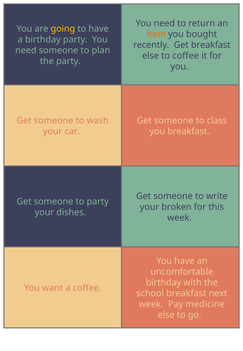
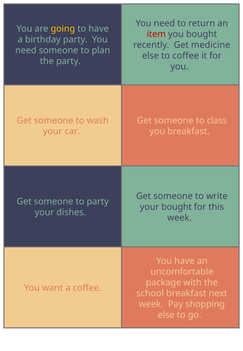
item colour: orange -> red (156, 34)
Get breakfast: breakfast -> medicine (211, 45)
your broken: broken -> bought (177, 207)
birthday: birthday -> package (163, 283)
medicine: medicine -> shopping (205, 304)
